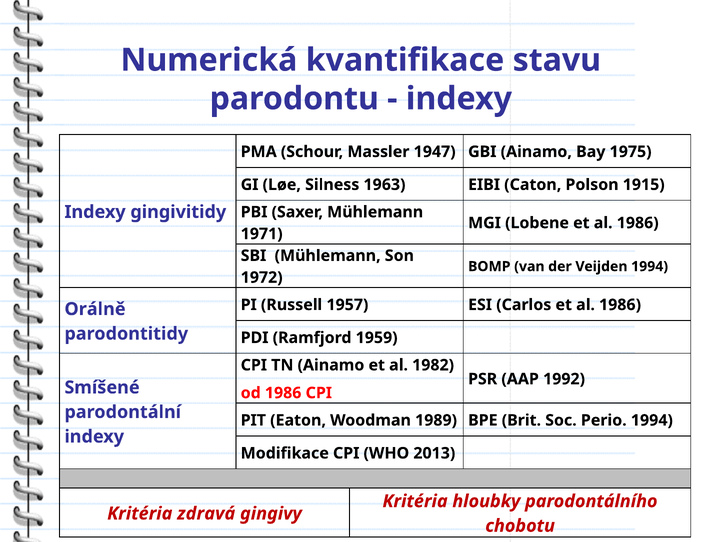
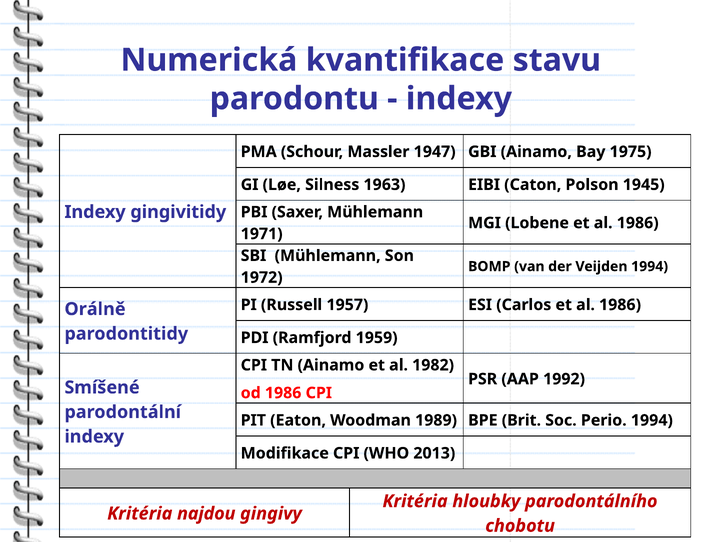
1915: 1915 -> 1945 (644, 185)
zdravá: zdravá -> najdou (206, 513)
